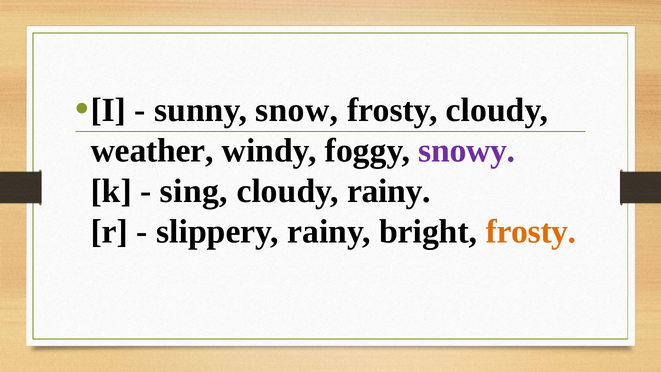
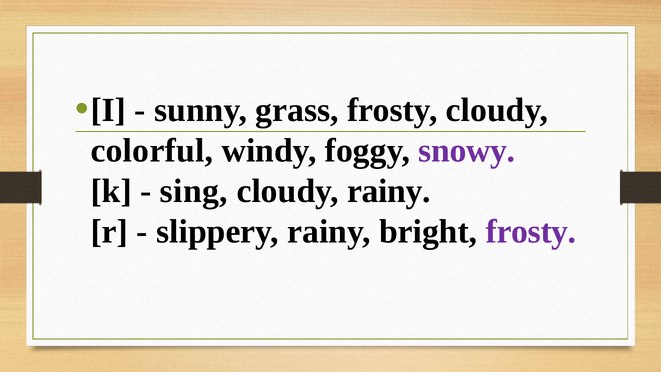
snow: snow -> grass (297, 110)
weather: weather -> colorful (152, 151)
frosty colour: orange -> purple (531, 232)
